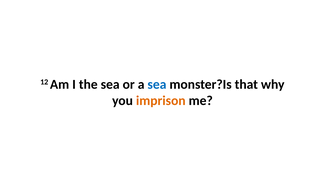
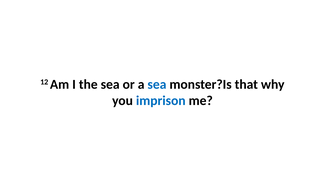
imprison colour: orange -> blue (161, 100)
